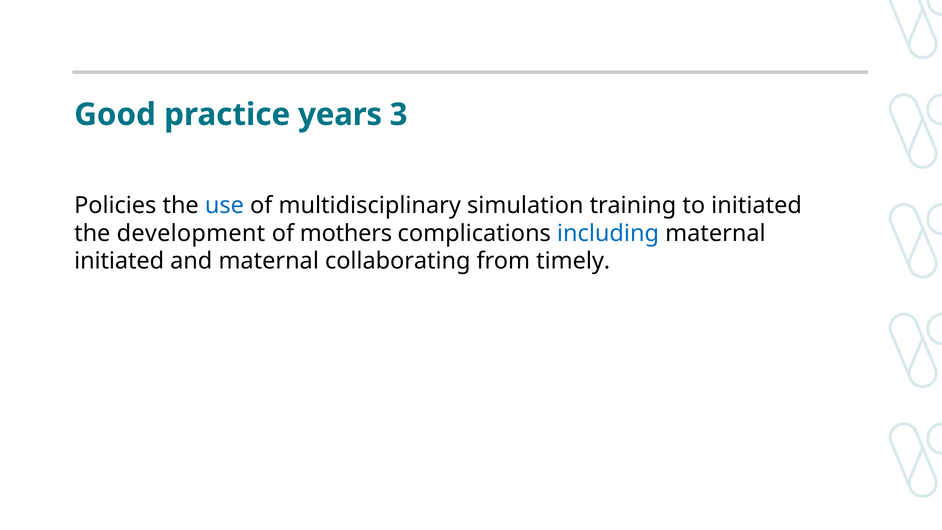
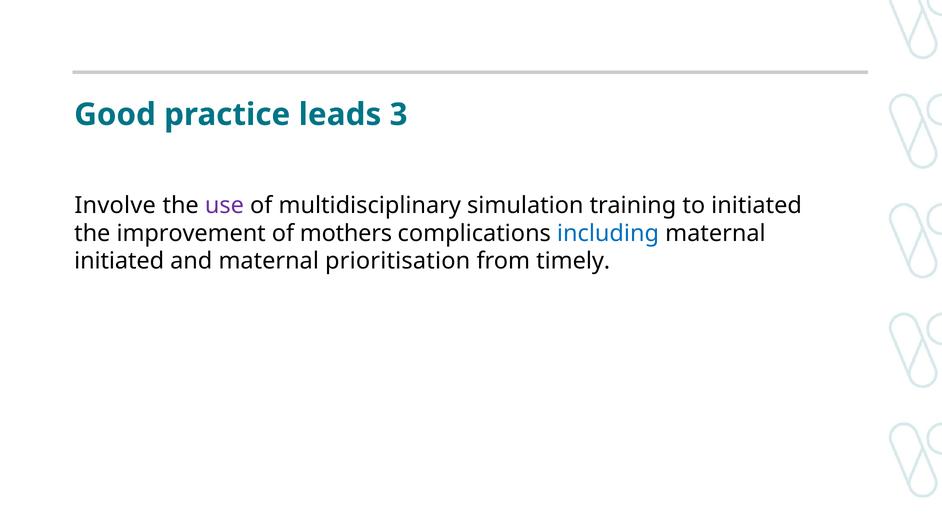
years: years -> leads (340, 115)
Policies: Policies -> Involve (115, 206)
use colour: blue -> purple (224, 206)
development: development -> improvement (191, 234)
collaborating: collaborating -> prioritisation (398, 261)
